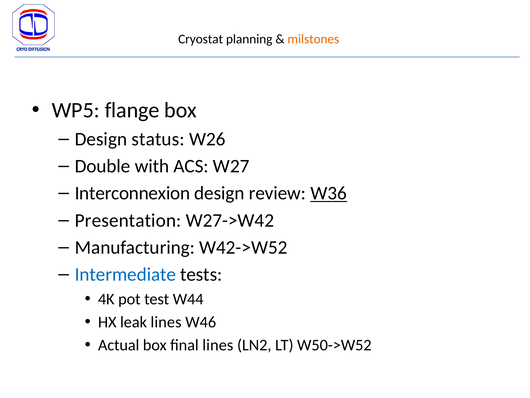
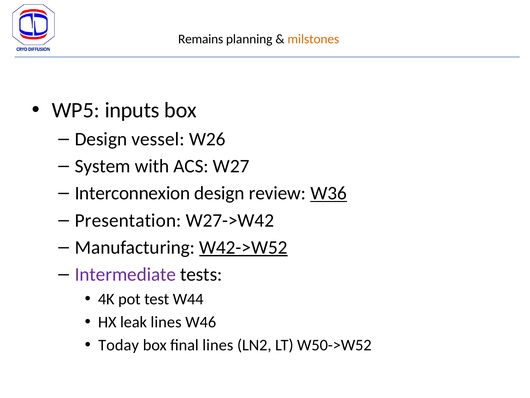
Cryostat: Cryostat -> Remains (201, 39)
flange: flange -> inputs (132, 110)
status: status -> vessel (158, 139)
Double: Double -> System (103, 166)
W42->W52 underline: none -> present (243, 247)
Intermediate colour: blue -> purple (125, 274)
Actual: Actual -> Today (119, 345)
